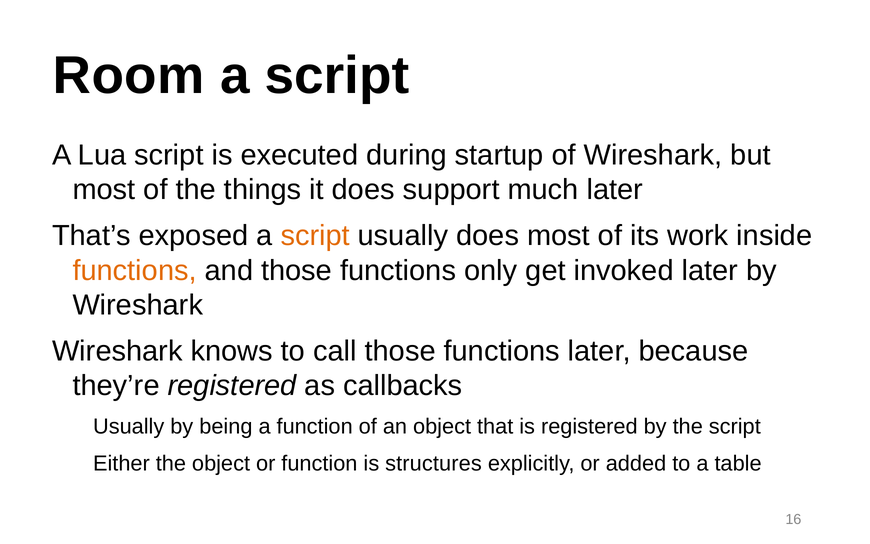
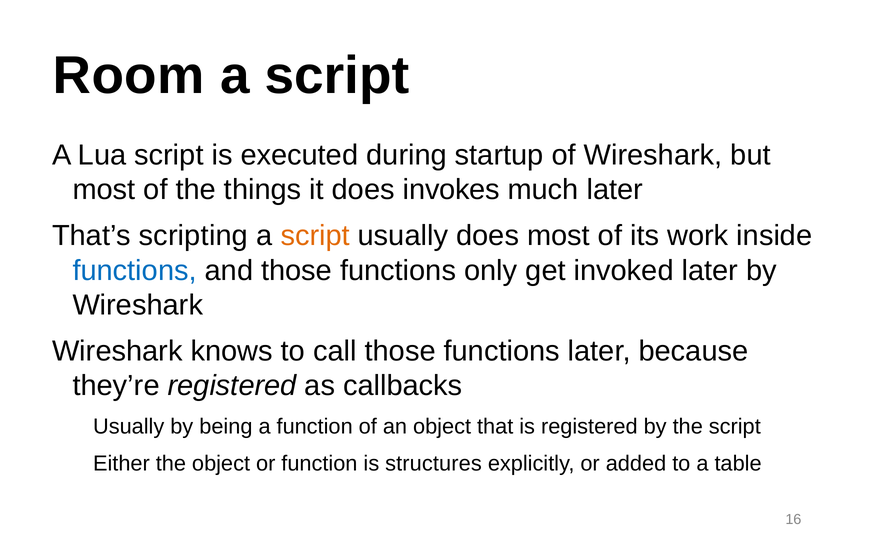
support: support -> invokes (451, 190)
exposed: exposed -> scripting (193, 235)
functions colour: orange -> blue (135, 270)
